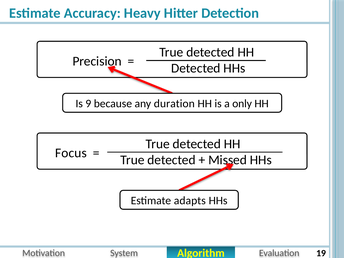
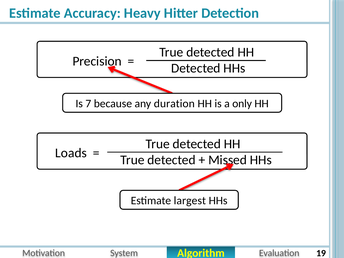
9: 9 -> 7 (88, 104)
Focus: Focus -> Loads (71, 153)
adapts: adapts -> largest (190, 201)
